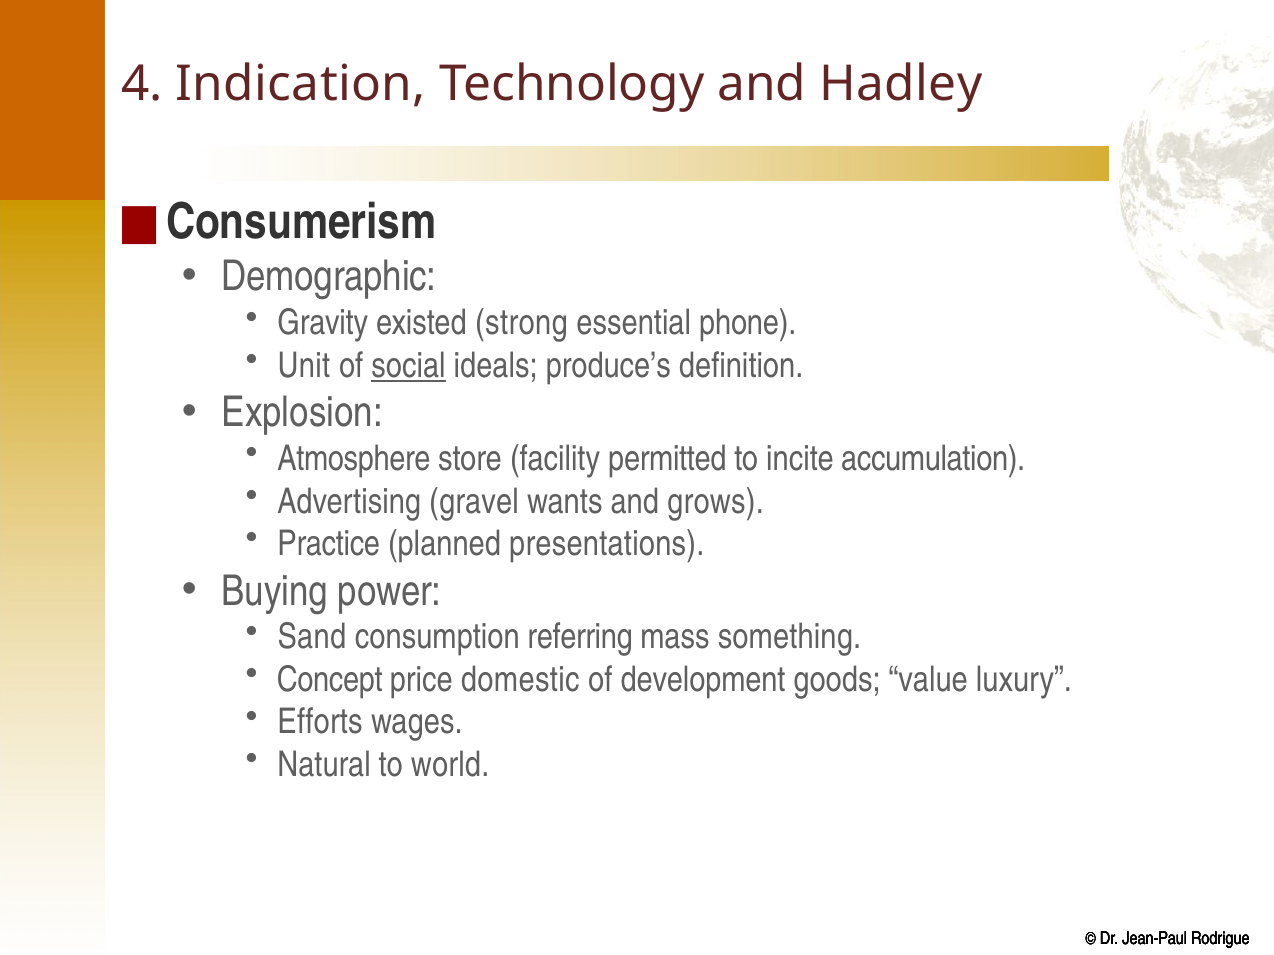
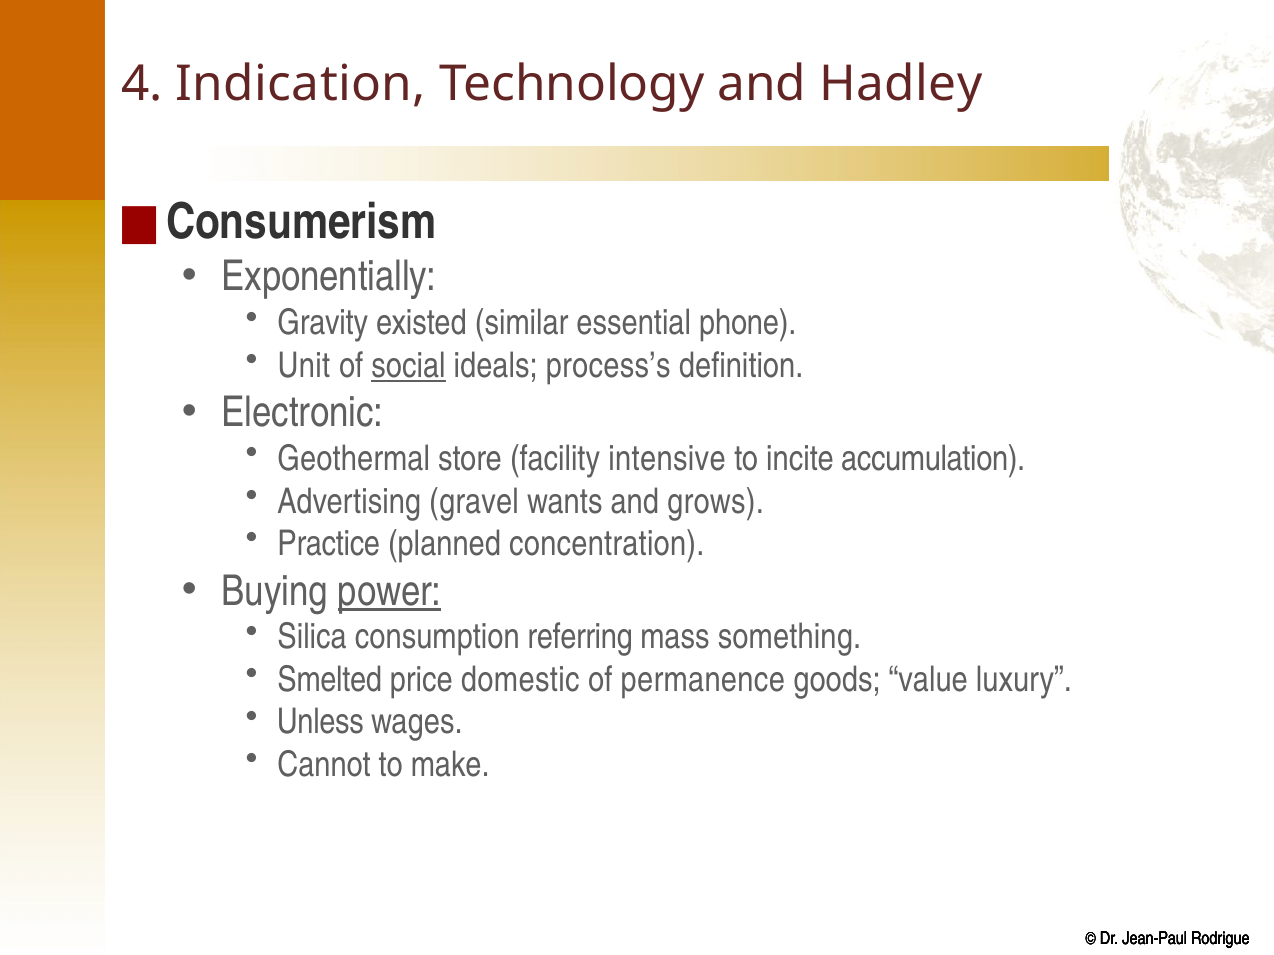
Demographic: Demographic -> Exponentially (329, 277)
strong: strong -> similar (522, 323)
produce’s: produce’s -> process’s (608, 366)
Explosion: Explosion -> Electronic (302, 413)
Atmosphere: Atmosphere -> Geothermal (354, 459)
permitted: permitted -> intensive (667, 459)
presentations: presentations -> concentration (607, 544)
power underline: none -> present (390, 591)
Sand: Sand -> Silica (312, 638)
Concept: Concept -> Smelted (330, 680)
development: development -> permanence (703, 680)
Efforts: Efforts -> Unless (320, 723)
Natural: Natural -> Cannot (324, 765)
world: world -> make (450, 765)
